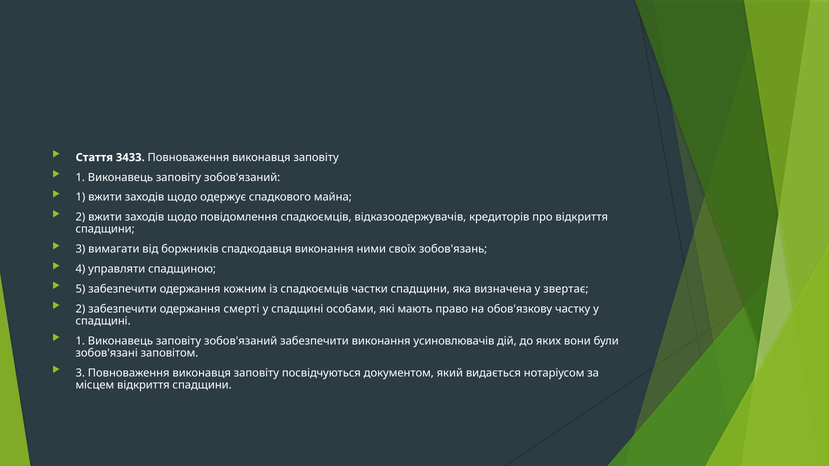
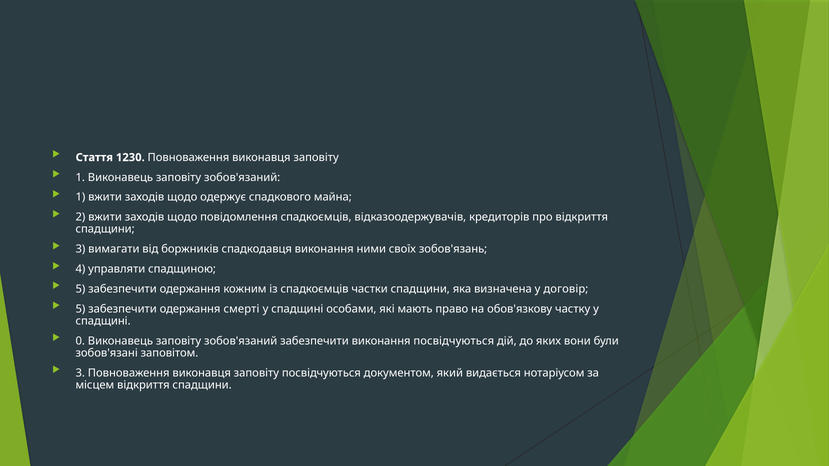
3433: 3433 -> 1230 (130, 158)
звертає: звертає -> договір (566, 289)
2: 2 -> 5 (80, 309)
1: 1 -> 0 (80, 341)
виконання усиновлювачів: усиновлювачів -> посвідчуються (454, 341)
